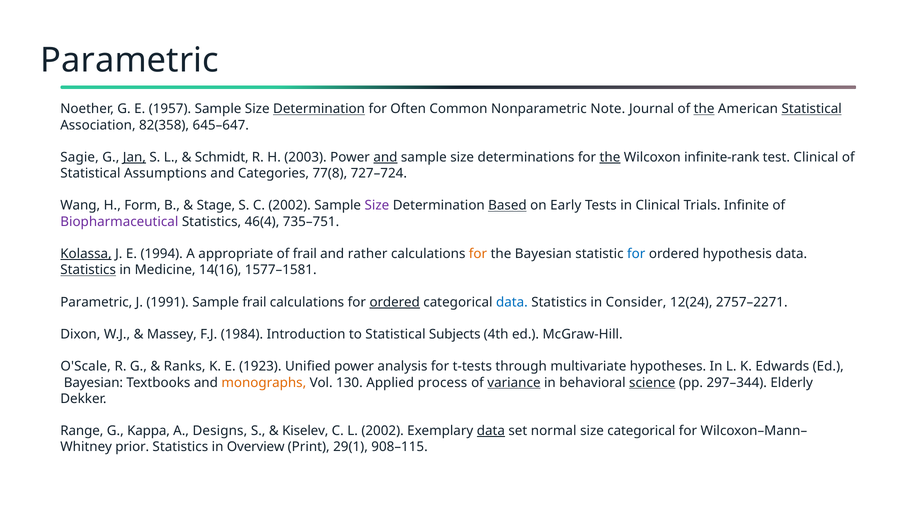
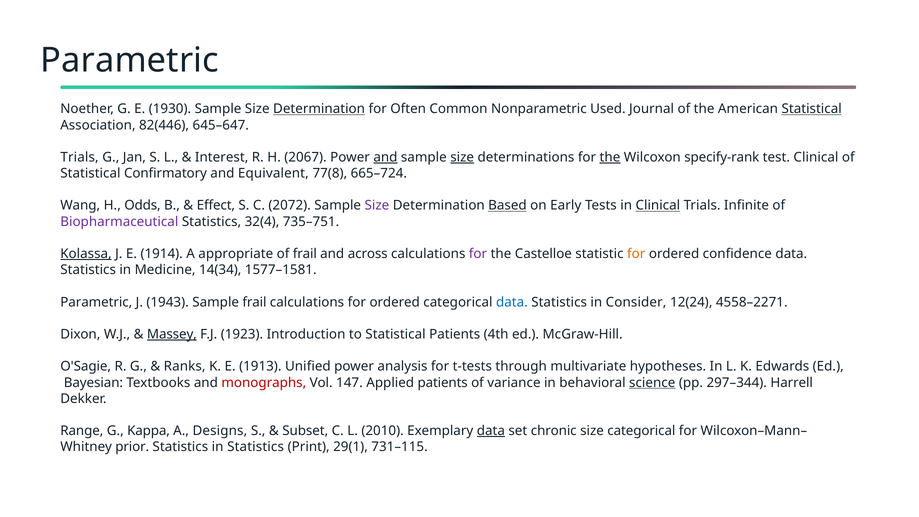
1957: 1957 -> 1930 (170, 109)
Note: Note -> Used (608, 109)
the underline: present -> none (704, 109)
82(358: 82(358 -> 82(446 (164, 125)
Sagie: Sagie -> Trials (80, 157)
Jan underline: present -> none (134, 157)
Schmidt: Schmidt -> Interest (222, 157)
2003: 2003 -> 2067 (306, 157)
size underline: none -> present (462, 157)
inﬁnite-rank: inﬁnite-rank -> specify-rank (722, 157)
Assumptions: Assumptions -> Conﬁrmatory (165, 173)
Categories: Categories -> Equivalent (273, 173)
727–724: 727–724 -> 665–724 (379, 173)
Form: Form -> Odds (142, 206)
Stage: Stage -> Effect (216, 206)
C 2002: 2002 -> 2072 (290, 206)
Clinical underline: none -> present (658, 206)
46(4: 46(4 -> 32(4 (262, 222)
1994: 1994 -> 1914 (162, 254)
rather: rather -> across (368, 254)
for colour: orange -> purple (478, 254)
the Bayesian: Bayesian -> Castelloe (543, 254)
for colour: blue -> orange (636, 254)
hypothesis: hypothesis -> conﬁdence (737, 254)
Statistics underline: present -> none (88, 270)
14(16: 14(16 -> 14(34 (220, 270)
1991: 1991 -> 1943 (168, 302)
ordered underline: present -> none (395, 302)
2757–2271: 2757–2271 -> 4558–2271 (752, 302)
Massey underline: none -> present (172, 334)
1984: 1984 -> 1923 (242, 334)
Statistical Subjects: Subjects -> Patients (455, 334)
O'Scale: O'Scale -> O'Sagie (86, 366)
1923: 1923 -> 1913 (260, 366)
monographs colour: orange -> red (264, 383)
130: 130 -> 147 (349, 383)
Applied process: process -> patients (443, 383)
variance underline: present -> none (514, 383)
Elderly: Elderly -> Harrell (792, 383)
Kiselev: Kiselev -> Subset (305, 431)
L 2002: 2002 -> 2010 (383, 431)
normal: normal -> chronic (554, 431)
in Overview: Overview -> Statistics (256, 447)
908–115: 908–115 -> 731–115 (400, 447)
